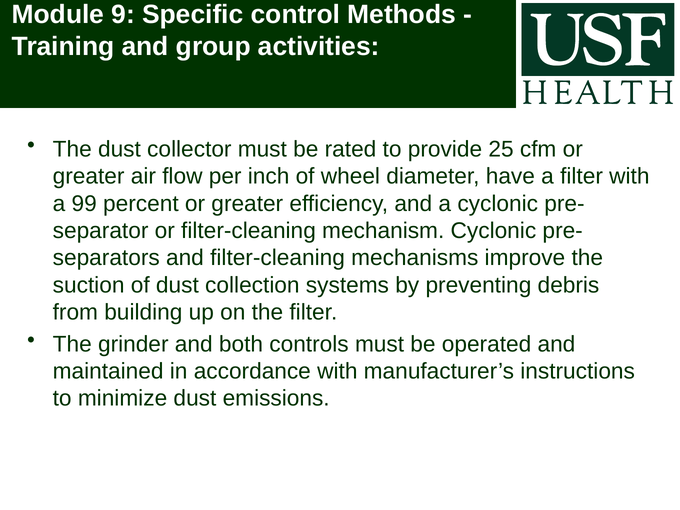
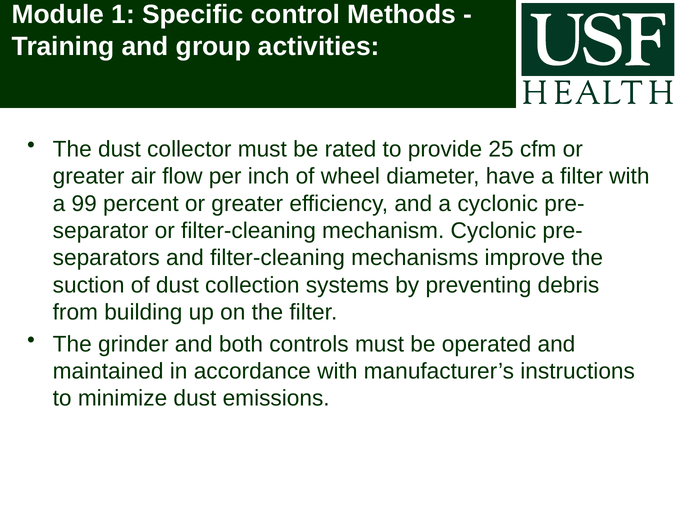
9: 9 -> 1 (123, 15)
